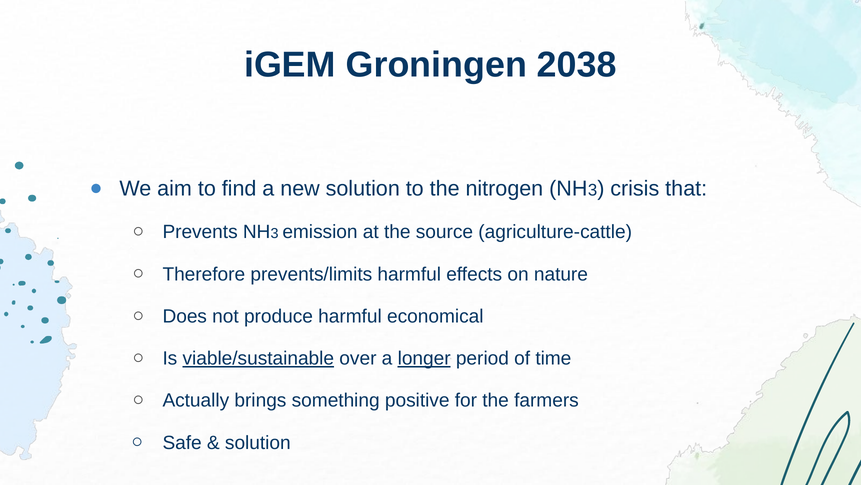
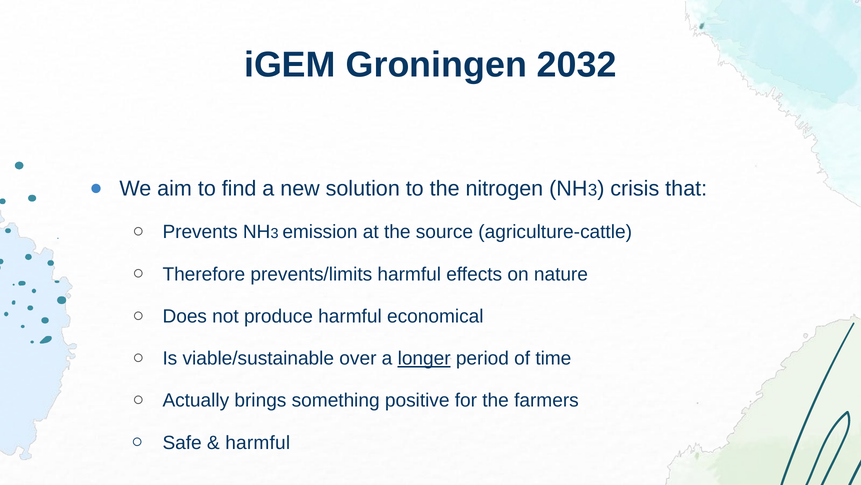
2038: 2038 -> 2032 (577, 65)
viable/sustainable underline: present -> none (258, 358)
solution: solution -> harmful (258, 442)
